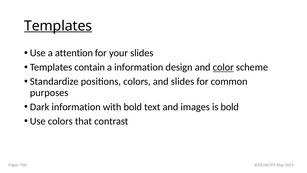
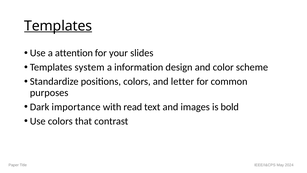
contain: contain -> system (90, 67)
color underline: present -> none (223, 67)
and slides: slides -> letter (183, 81)
Dark information: information -> importance (76, 107)
with bold: bold -> read (133, 107)
